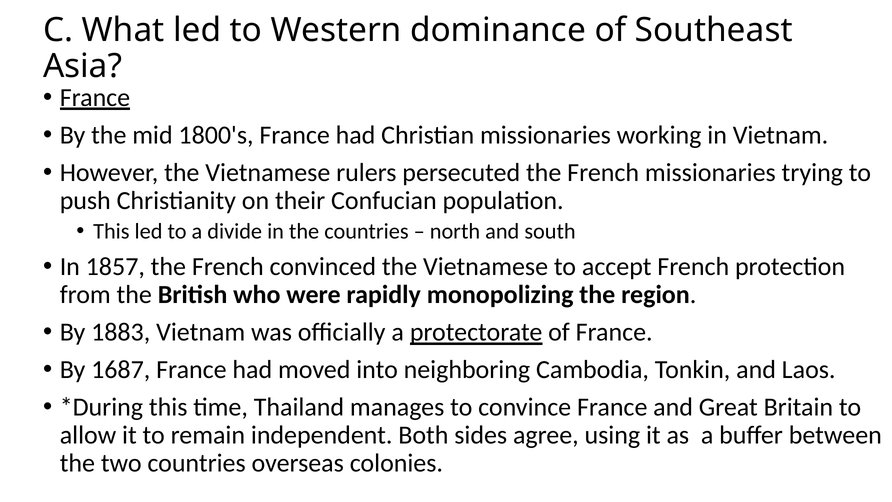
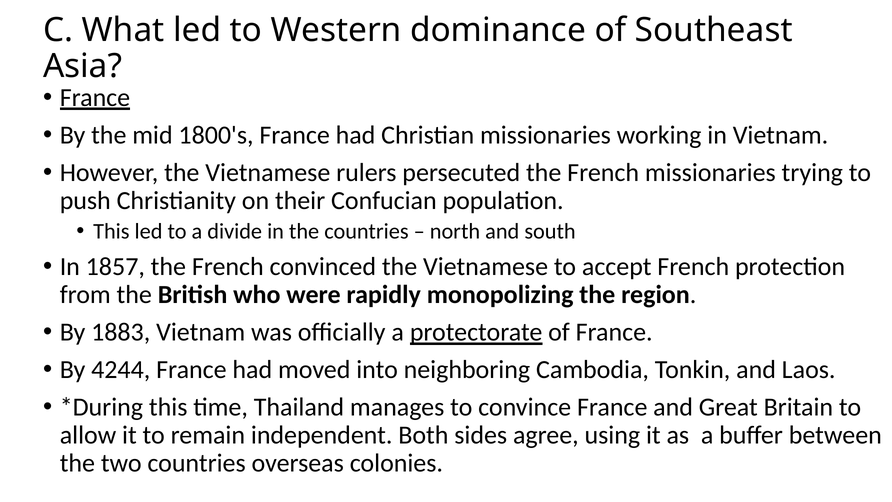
1687: 1687 -> 4244 (121, 370)
